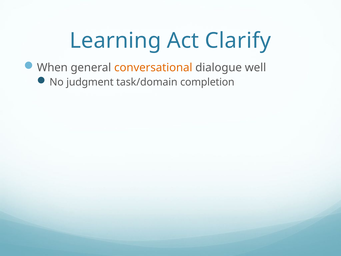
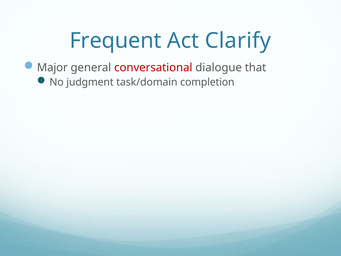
Learning: Learning -> Frequent (116, 41)
When: When -> Major (52, 67)
conversational colour: orange -> red (153, 67)
well: well -> that (256, 67)
